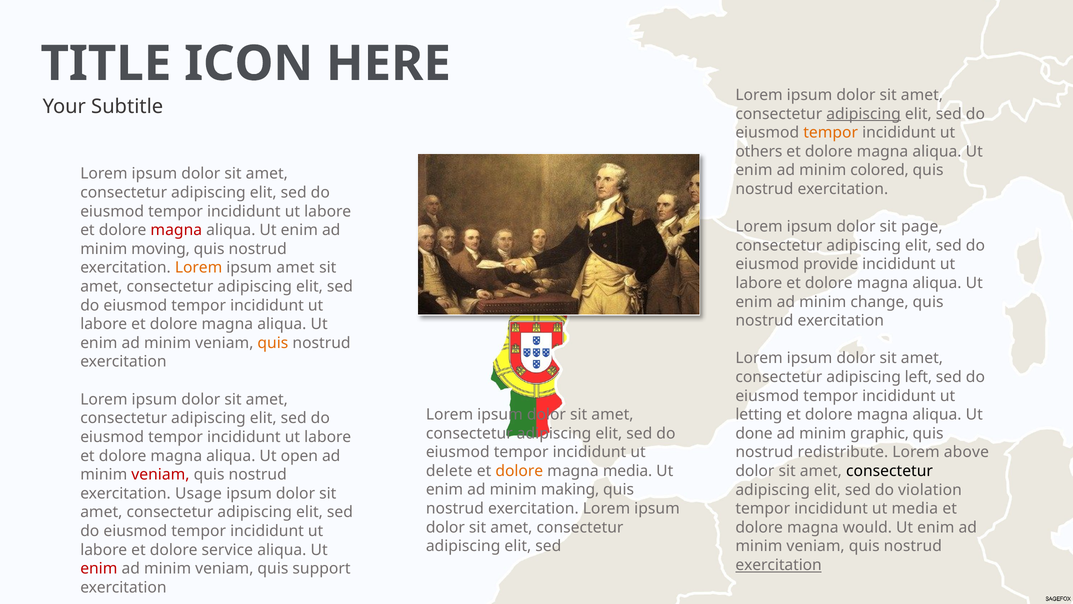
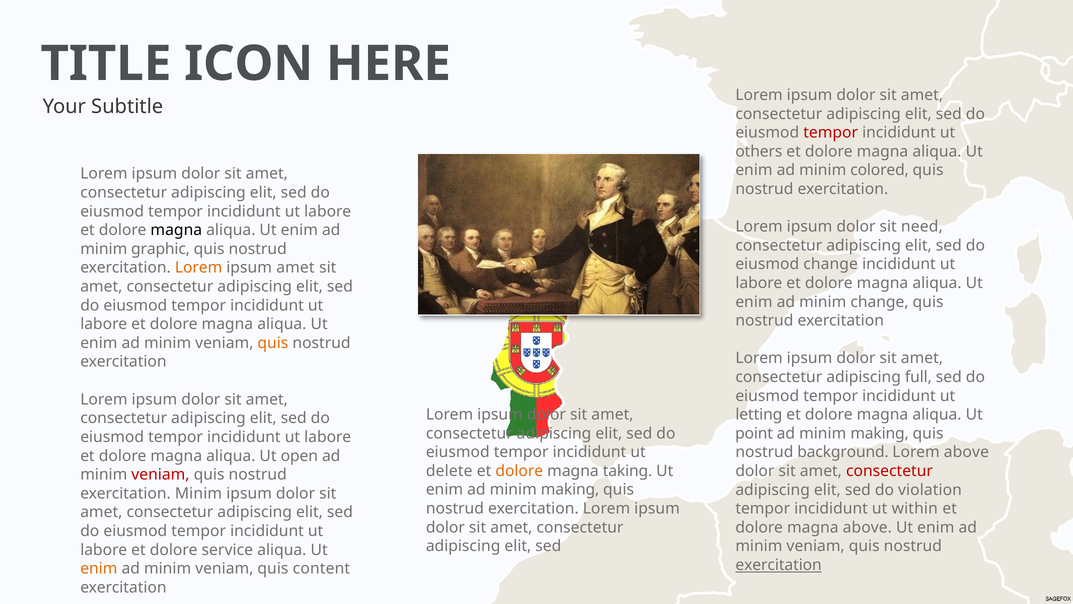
adipiscing underline: present -> none (864, 114)
tempor colour: orange -> red (831, 133)
page: page -> need (922, 226)
magna colour: red -> black (176, 230)
moving: moving -> graphic (161, 249)
eiusmod provide: provide -> change (831, 264)
left: left -> full (918, 377)
done: done -> point (754, 433)
graphic: graphic -> making (880, 433)
redistribute: redistribute -> background (843, 452)
magna media: media -> taking (628, 471)
consectetur colour: black -> red (889, 471)
exercitation Usage: Usage -> Minim (198, 493)
ut media: media -> within (915, 508)
magna would: would -> above (867, 527)
enim colour: red -> orange (99, 568)
support: support -> content (321, 568)
